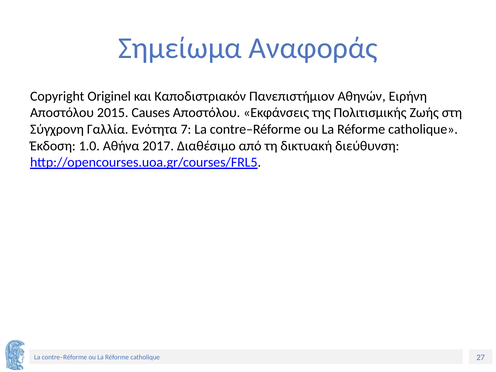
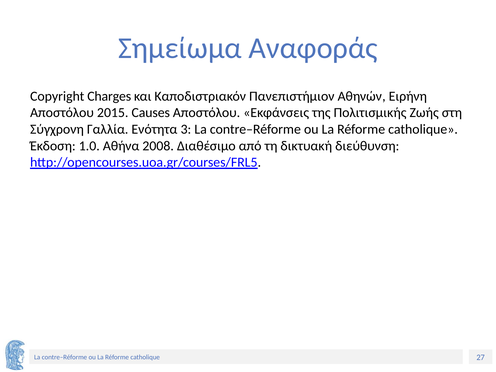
Originel: Originel -> Charges (109, 96)
7: 7 -> 3 (186, 129)
2017: 2017 -> 2008 (158, 146)
